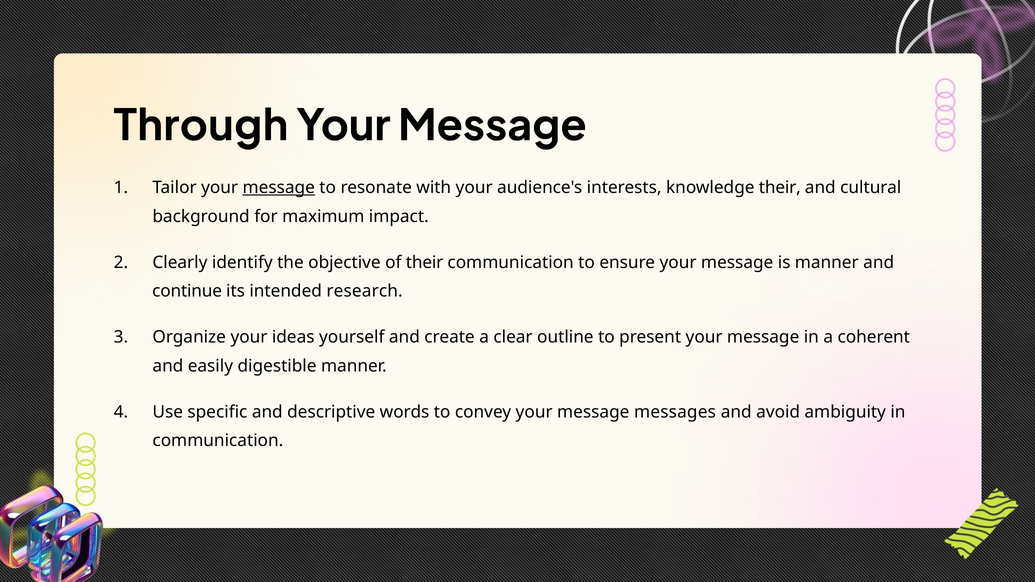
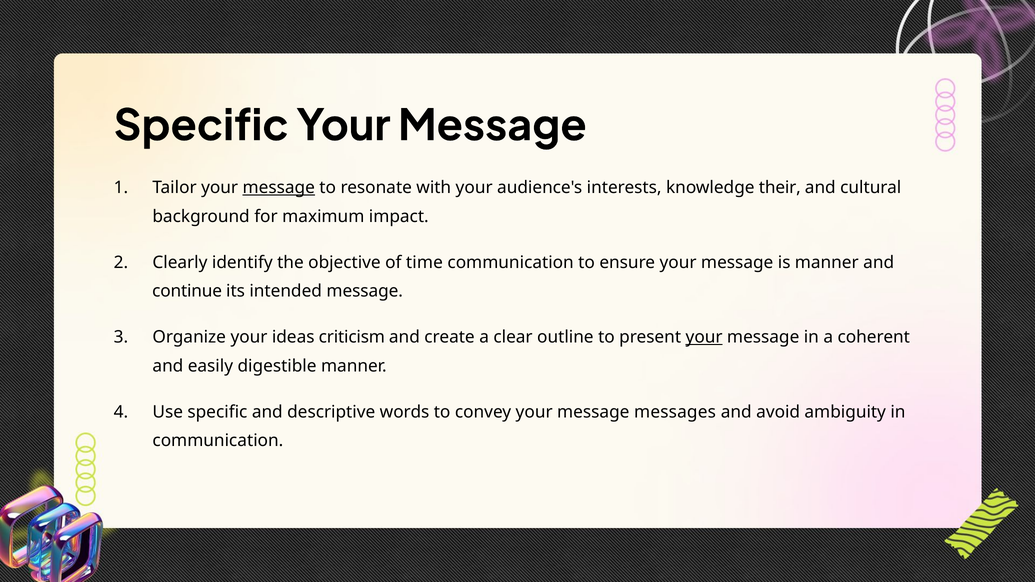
Through: Through -> Specific (201, 126)
of their: their -> time (424, 262)
intended research: research -> message (365, 291)
yourself: yourself -> criticism (352, 337)
your underline: none -> present (704, 337)
